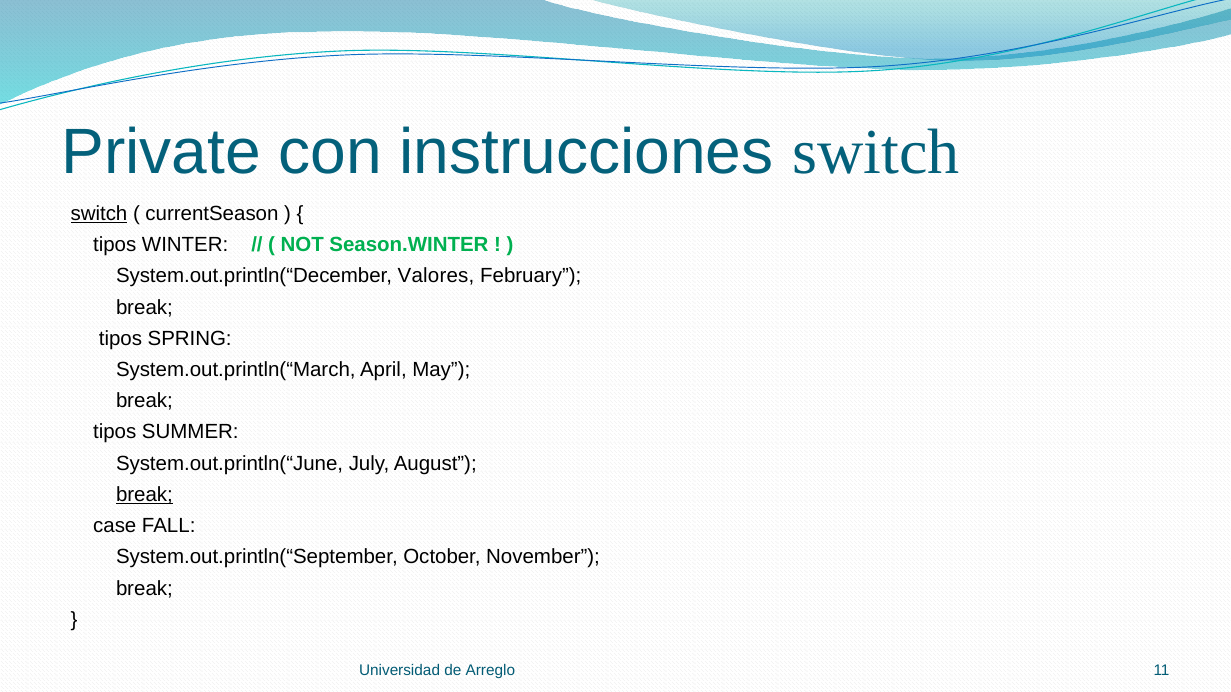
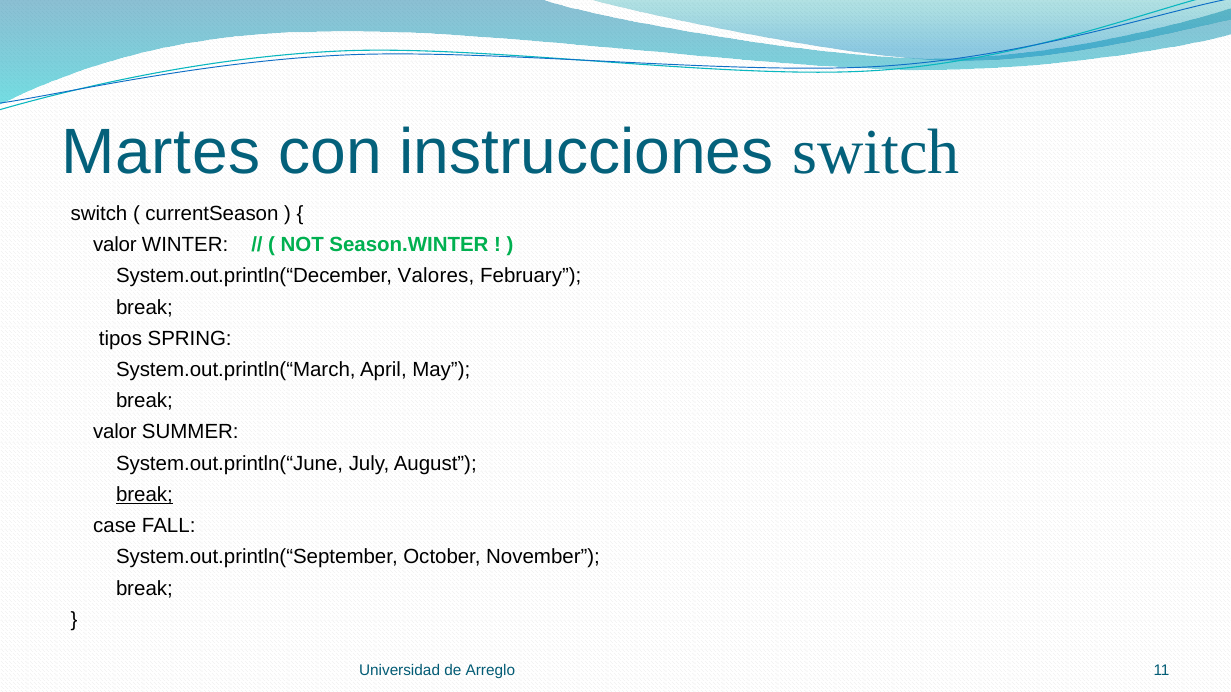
Private: Private -> Martes (161, 152)
switch underline: present -> none (99, 214)
tipos: tipos -> valor (115, 245)
tipos: tipos -> valor (115, 433)
